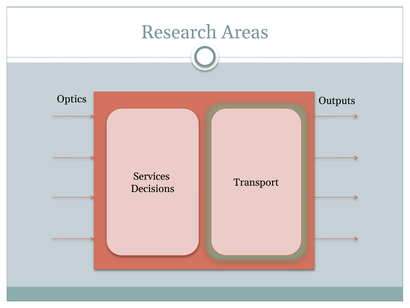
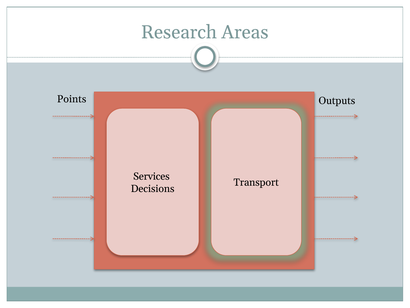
Optics: Optics -> Points (72, 99)
